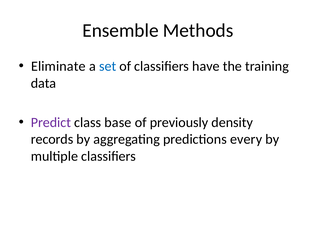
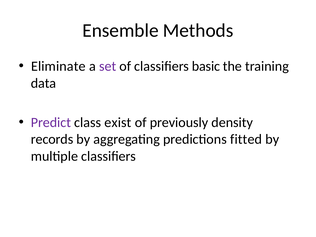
set colour: blue -> purple (108, 66)
have: have -> basic (206, 66)
base: base -> exist (118, 122)
every: every -> fitted (246, 139)
